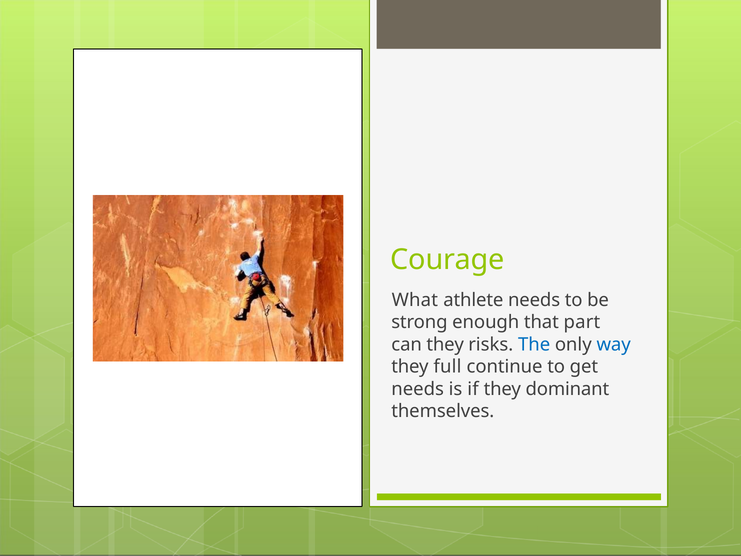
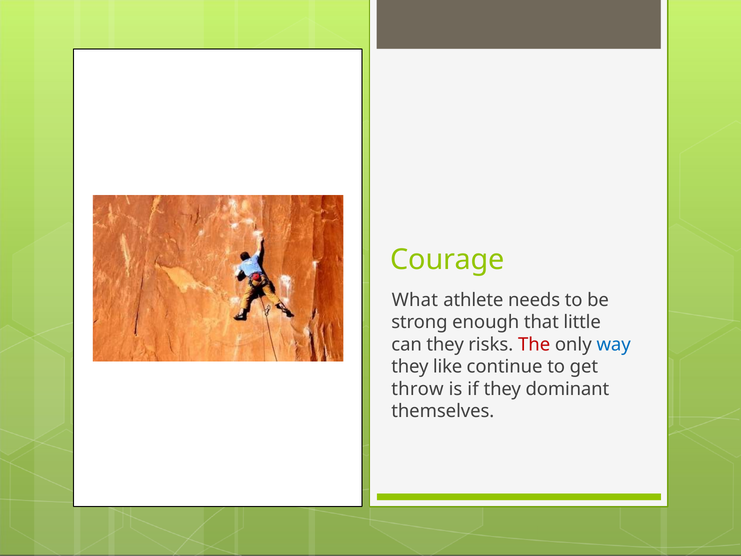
part: part -> little (582, 322)
The colour: blue -> red (534, 344)
full: full -> like (448, 367)
needs: needs -> throw (418, 389)
